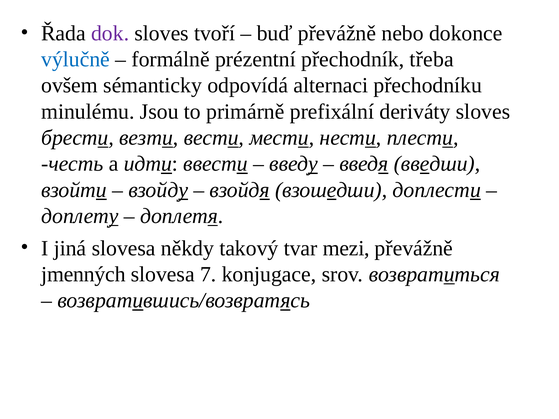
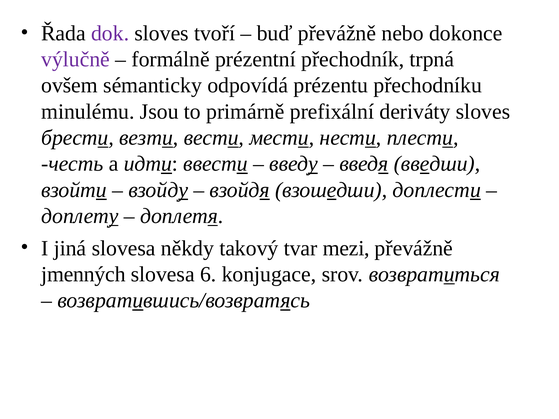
výlučně colour: blue -> purple (76, 59)
třeba: třeba -> trpná (432, 59)
alternaci: alternaci -> prézentu (331, 86)
7: 7 -> 6 (208, 274)
